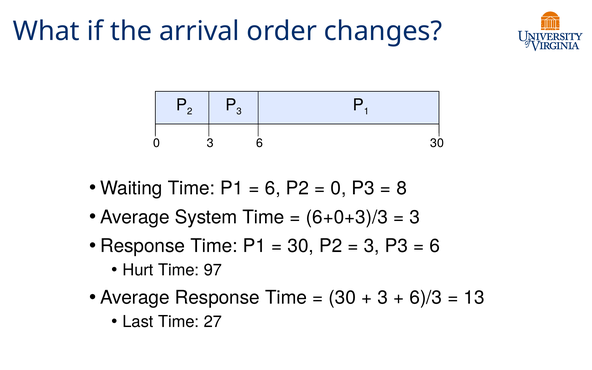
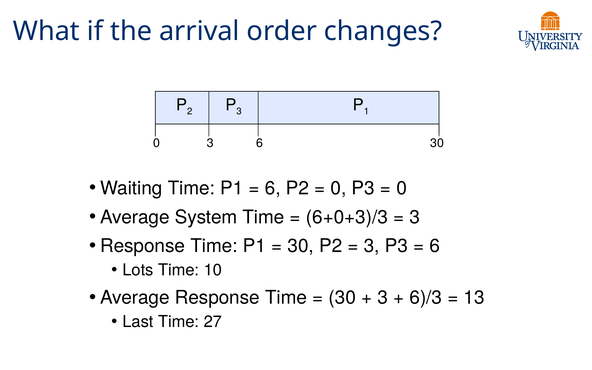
8: 8 -> 0 (402, 188)
Hurt: Hurt -> Lots (138, 270)
97: 97 -> 10 (213, 270)
